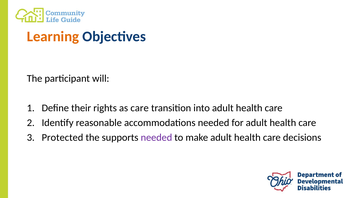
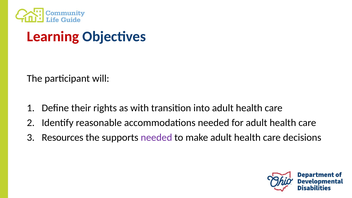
Learning colour: orange -> red (53, 36)
as care: care -> with (140, 108)
Protected: Protected -> Resources (63, 138)
